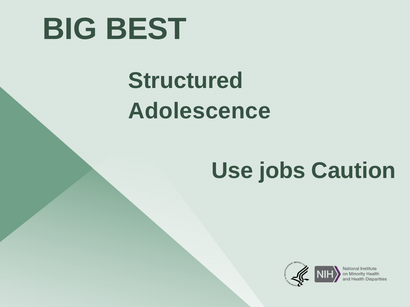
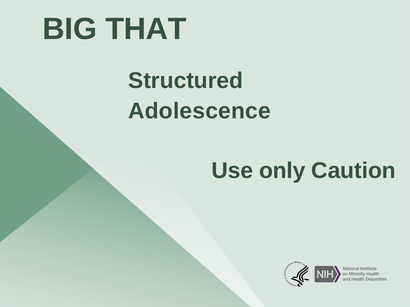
BEST: BEST -> THAT (146, 29)
jobs: jobs -> only (282, 171)
